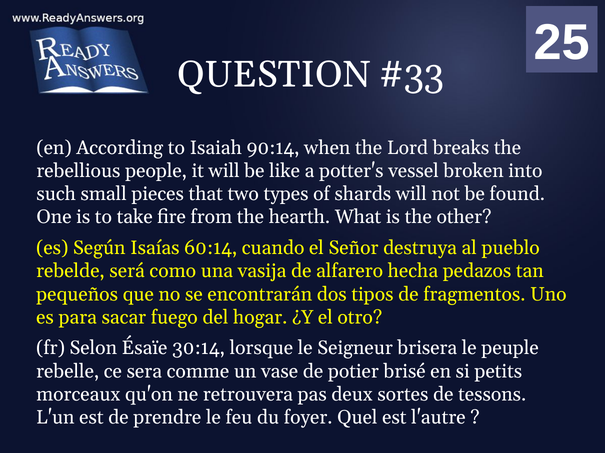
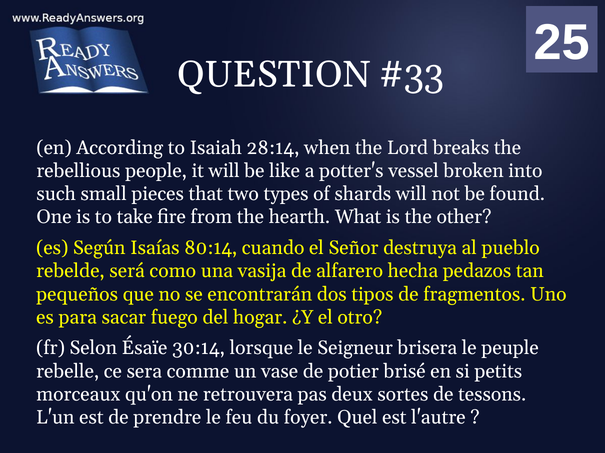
90:14: 90:14 -> 28:14 (273, 148)
60:14: 60:14 -> 80:14 (211, 248)
